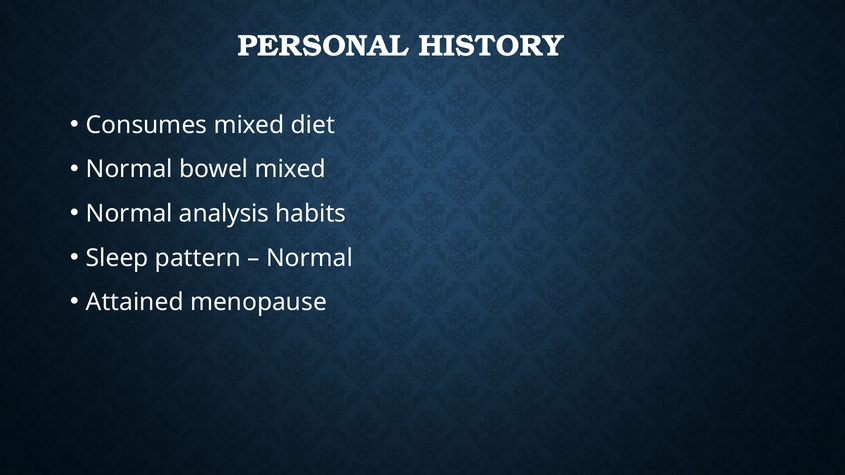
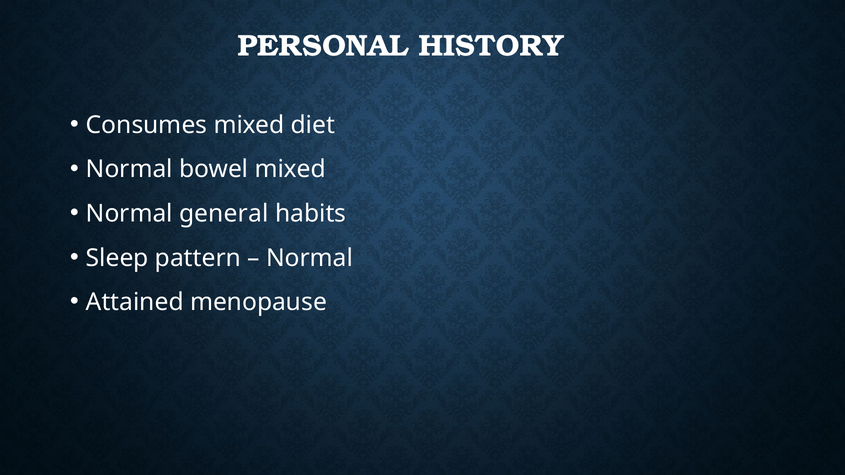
analysis: analysis -> general (224, 214)
